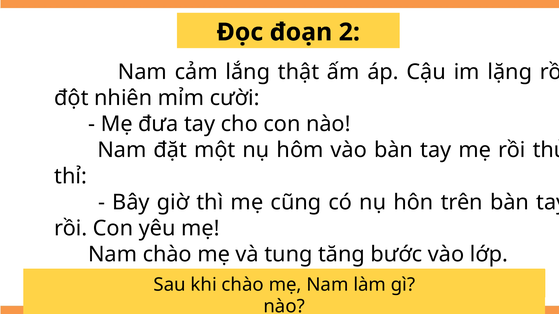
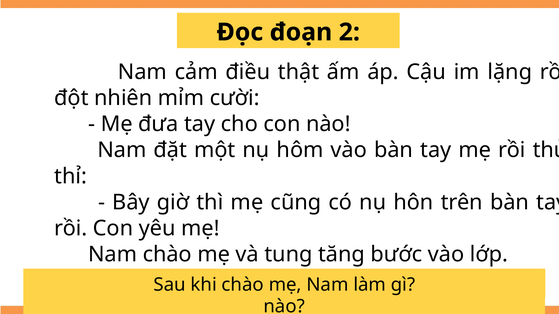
lắng: lắng -> điều (248, 72)
